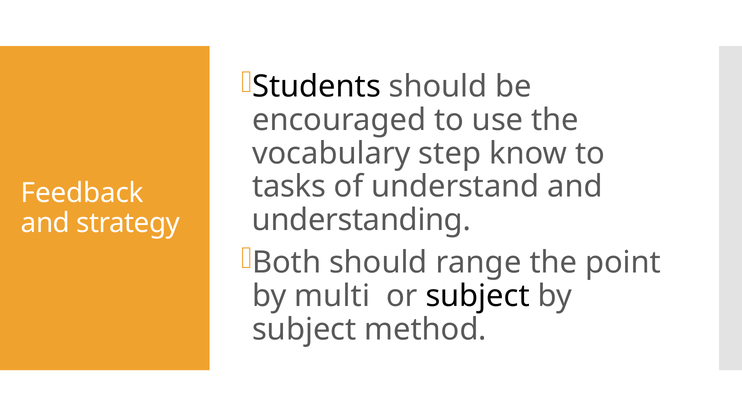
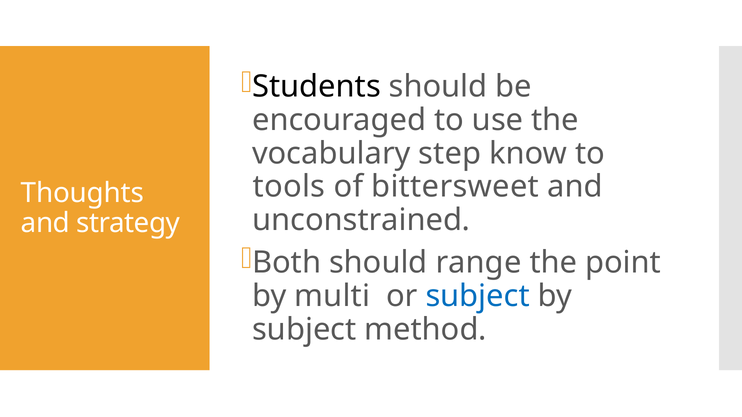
tasks: tasks -> tools (289, 187)
understand: understand -> bittersweet (455, 187)
Feedback: Feedback -> Thoughts (82, 193)
understanding: understanding -> unconstrained (361, 220)
subject colour: black -> blue (478, 296)
